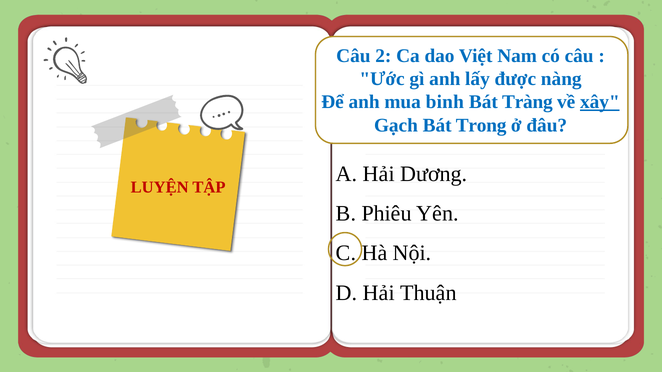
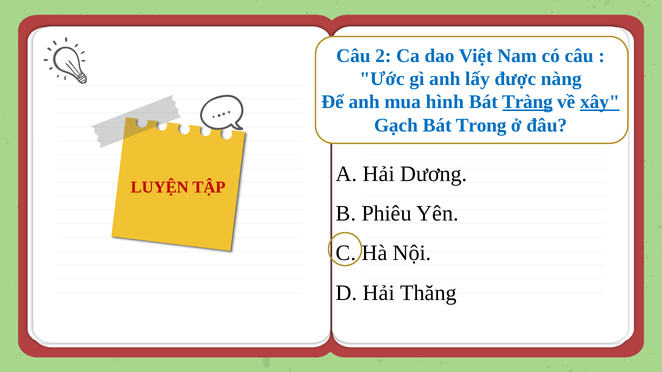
binh: binh -> hình (445, 102)
Tràng underline: none -> present (527, 102)
Thuận: Thuận -> Thăng (428, 293)
